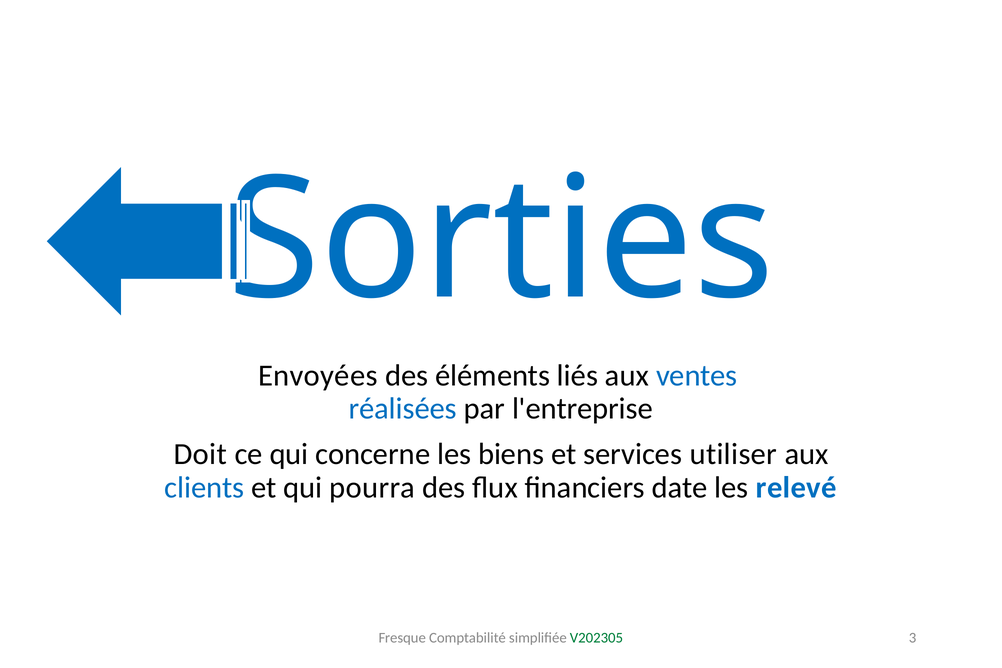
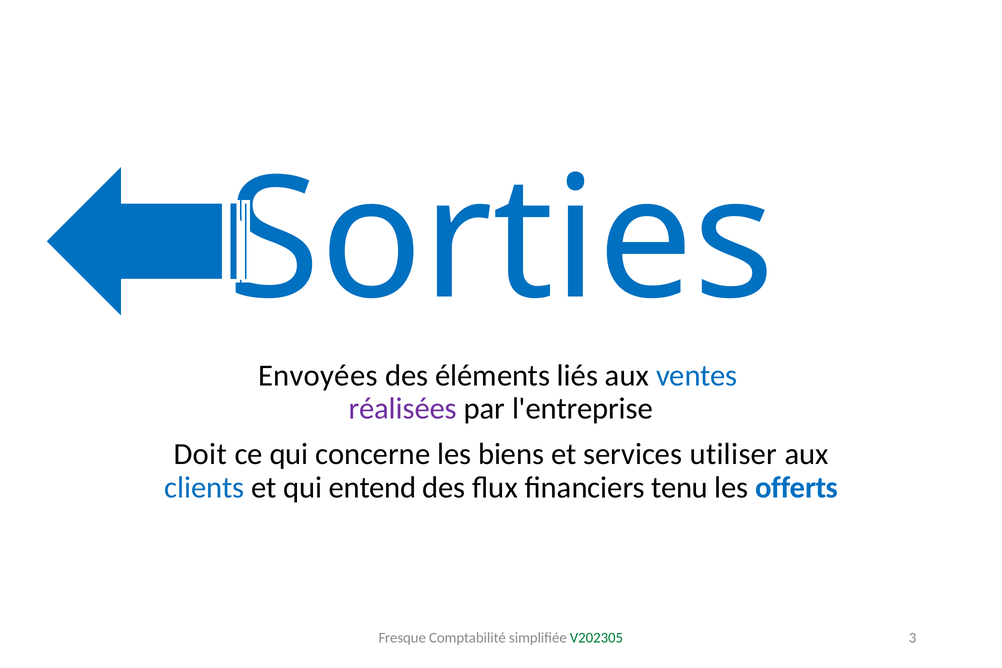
réalisées colour: blue -> purple (403, 409)
pourra: pourra -> entend (373, 487)
date: date -> tenu (680, 487)
relevé: relevé -> offerts (797, 487)
